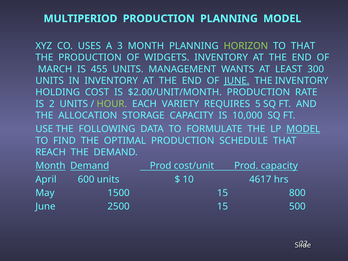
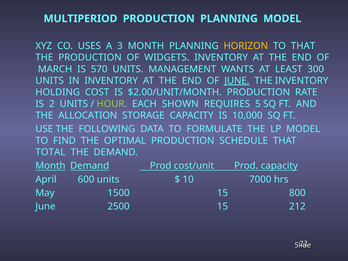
HORIZON colour: light green -> yellow (246, 46)
455: 455 -> 570 (99, 69)
VARIETY: VARIETY -> SHOWN (180, 104)
MODEL underline: present -> none (303, 129)
REACH: REACH -> TOTAL (50, 152)
4617: 4617 -> 7000 (260, 179)
500: 500 -> 212 (297, 206)
